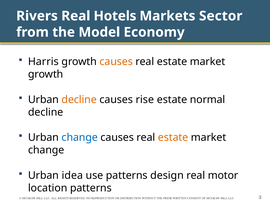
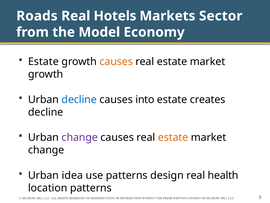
Rivers: Rivers -> Roads (37, 16)
Harris: Harris -> Estate (43, 61)
decline colour: orange -> blue (79, 99)
rise: rise -> into (145, 99)
normal: normal -> creates (208, 99)
change colour: blue -> purple (80, 137)
motor: motor -> health (223, 175)
